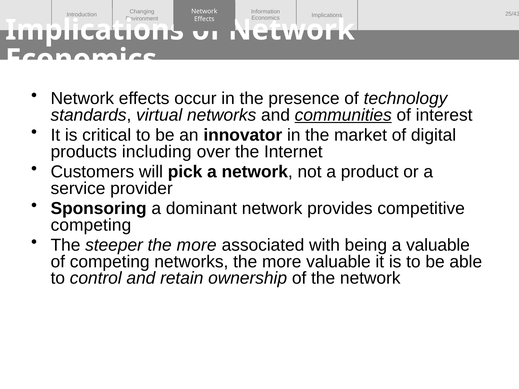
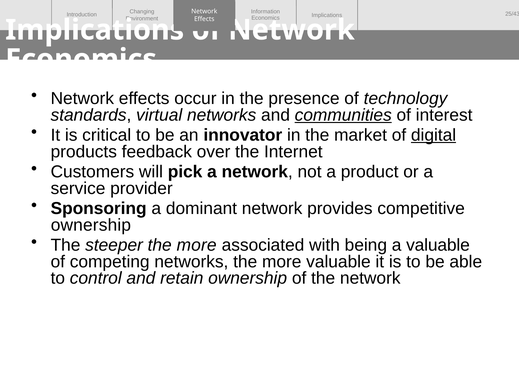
digital underline: none -> present (434, 135)
including: including -> feedback (157, 152)
competing: competing -> ownership (91, 225)
